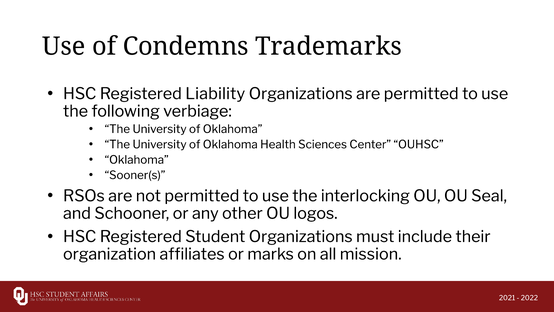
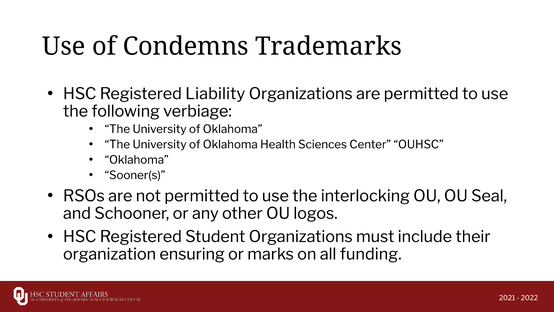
affiliates: affiliates -> ensuring (192, 254)
mission: mission -> funding (371, 254)
